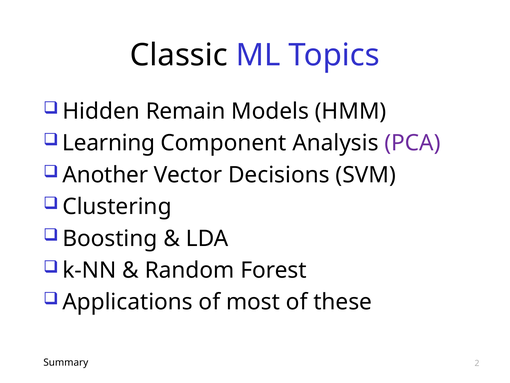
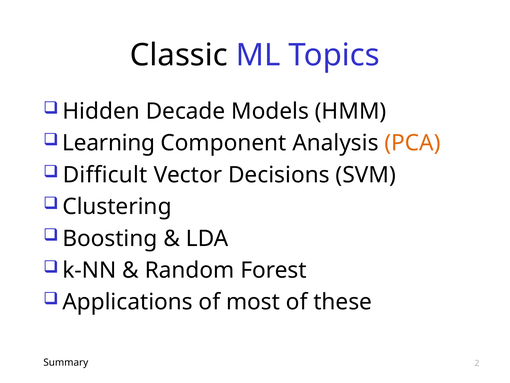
Remain: Remain -> Decade (186, 111)
PCA colour: purple -> orange (412, 143)
Another: Another -> Difficult (105, 175)
